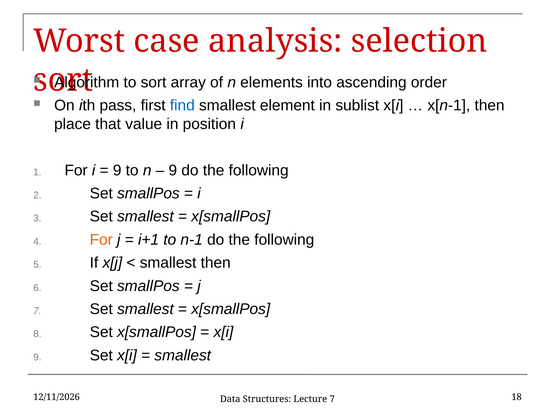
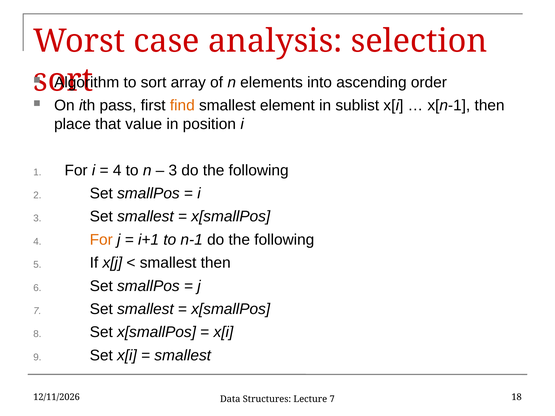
find colour: blue -> orange (182, 106)
9: 9 -> 4 (117, 170)
9: 9 -> 3 (173, 170)
